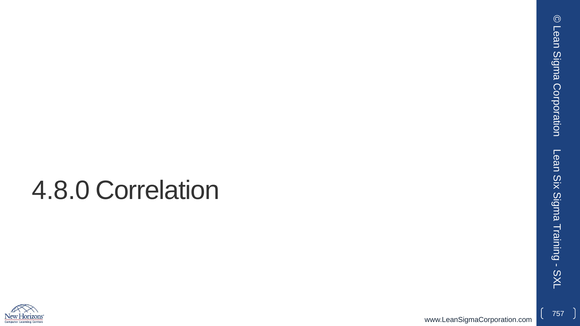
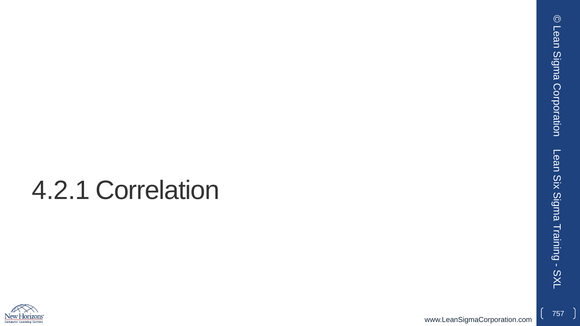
4.8.0: 4.8.0 -> 4.2.1 (61, 190)
